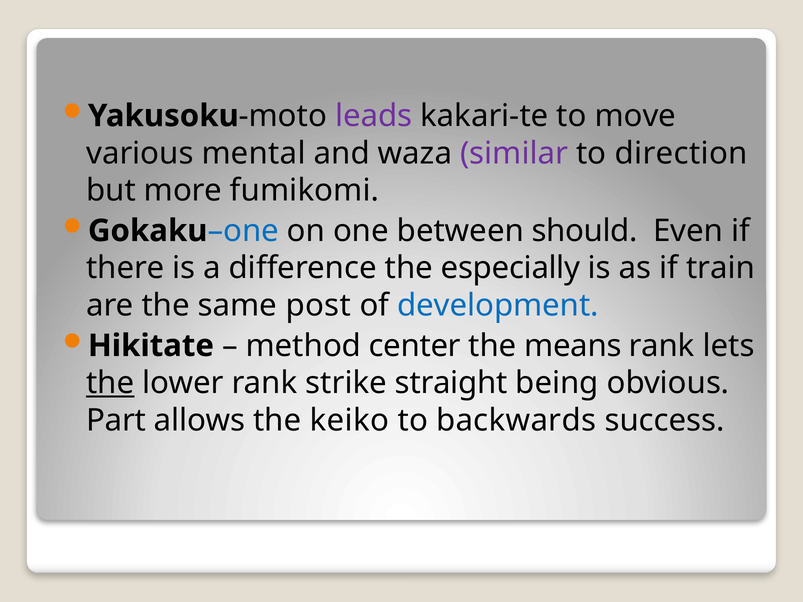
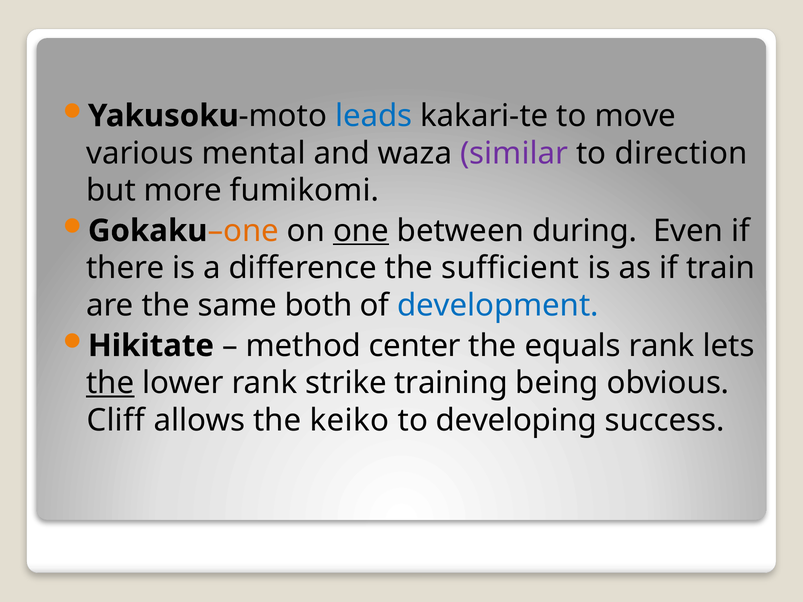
leads colour: purple -> blue (374, 116)
one colour: blue -> orange (243, 231)
one underline: none -> present (361, 231)
should: should -> during (585, 231)
especially: especially -> sufficient (510, 268)
post: post -> both (318, 306)
means: means -> equals (573, 346)
straight: straight -> training (451, 383)
Part: Part -> Cliff (116, 421)
backwards: backwards -> developing (516, 421)
